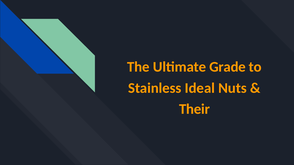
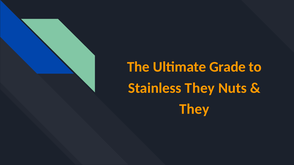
Stainless Ideal: Ideal -> They (200, 88)
Their: Their -> They (194, 109)
